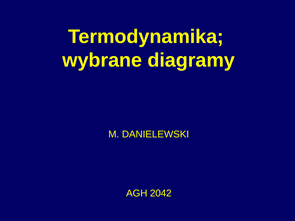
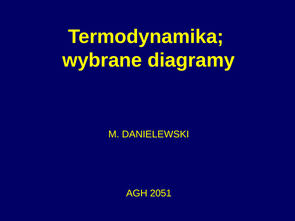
2042: 2042 -> 2051 (161, 193)
